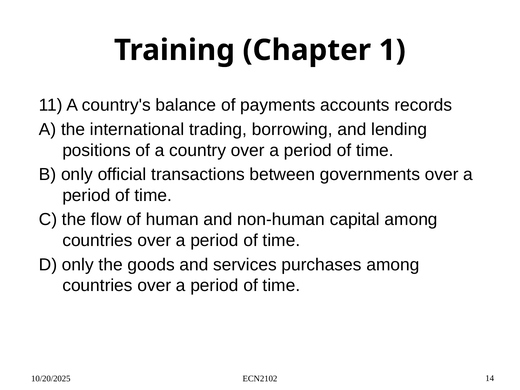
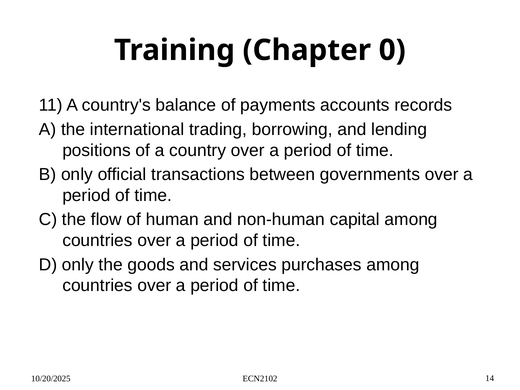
1: 1 -> 0 (392, 50)
